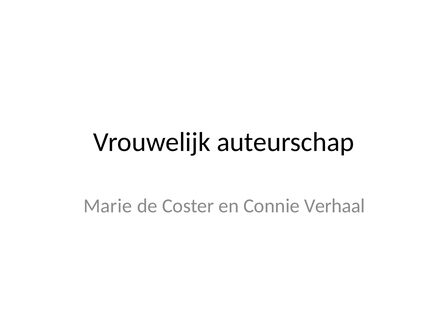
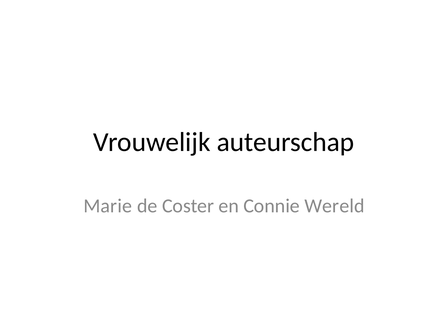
Verhaal: Verhaal -> Wereld (334, 206)
